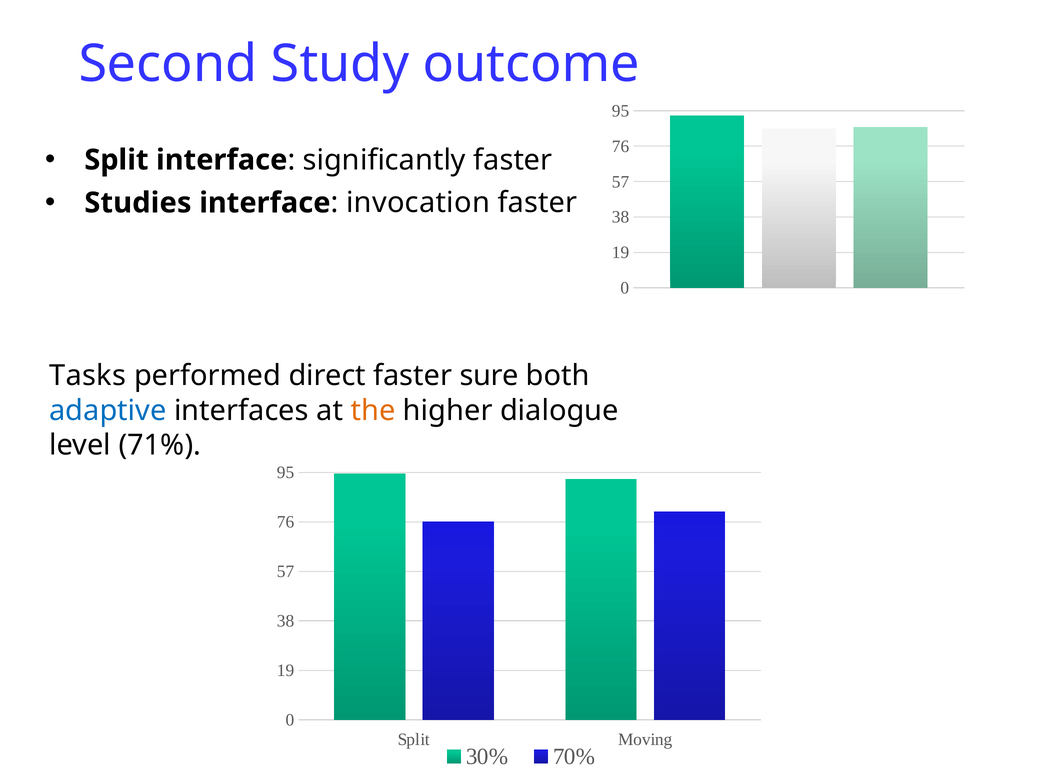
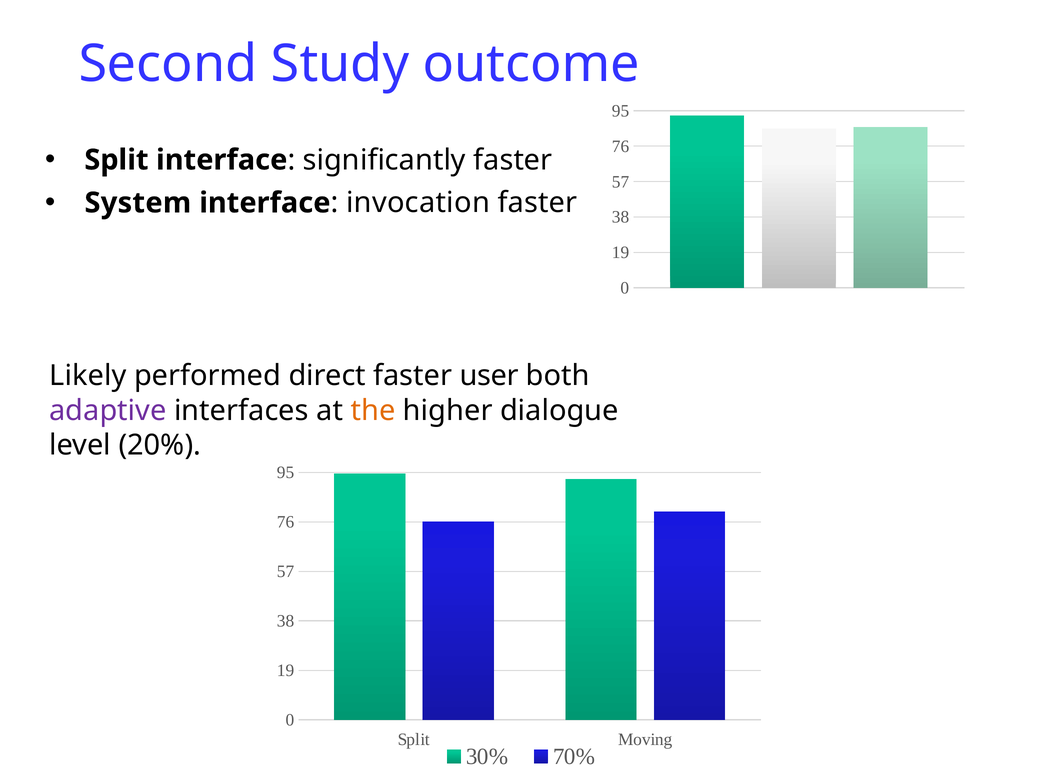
Studies: Studies -> System (138, 203)
Tasks: Tasks -> Likely (88, 375)
sure: sure -> user (489, 375)
adaptive colour: blue -> purple (108, 410)
71%: 71% -> 20% (160, 445)
